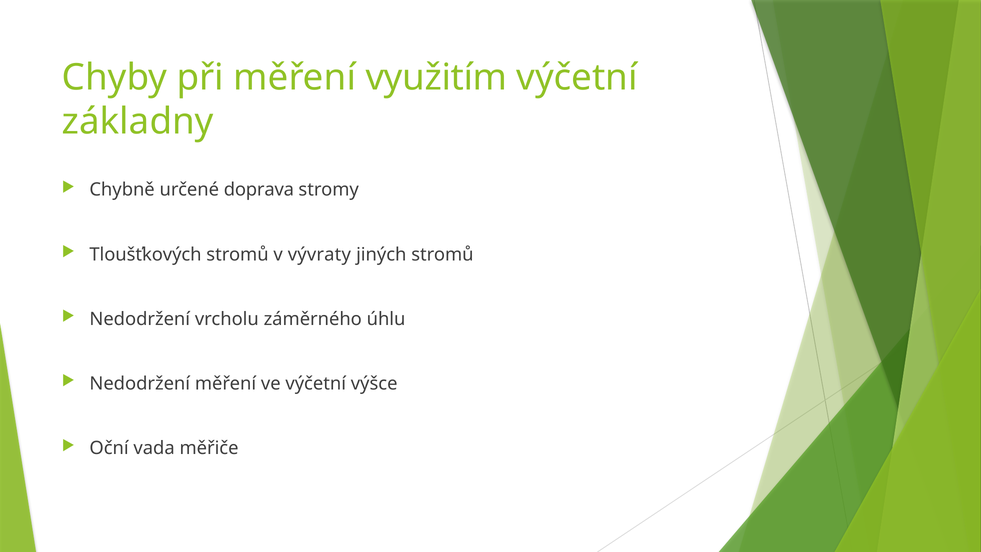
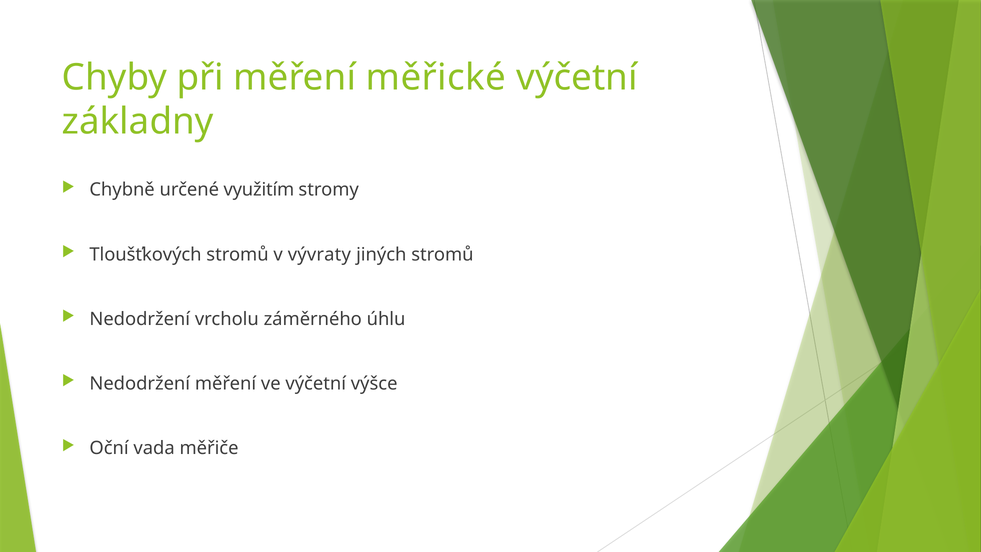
využitím: využitím -> měřické (436, 77)
doprava: doprava -> využitím (259, 190)
